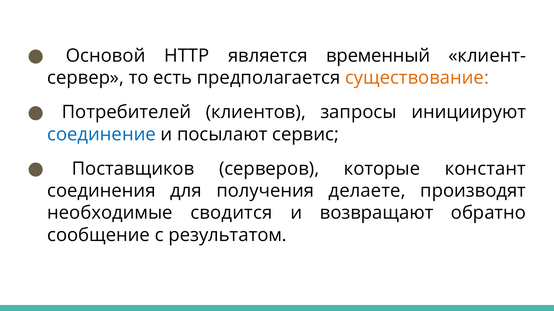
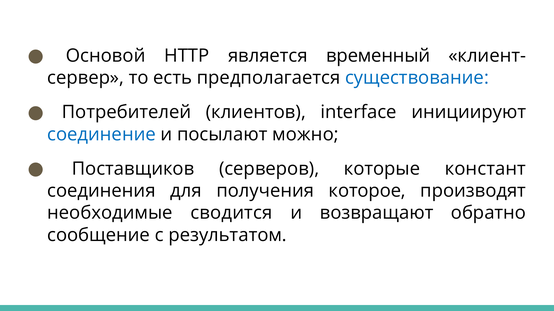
существование colour: orange -> blue (417, 78)
запросы: запросы -> interface (358, 112)
сервис: сервис -> можно (306, 135)
делаете: делаете -> которое (367, 191)
